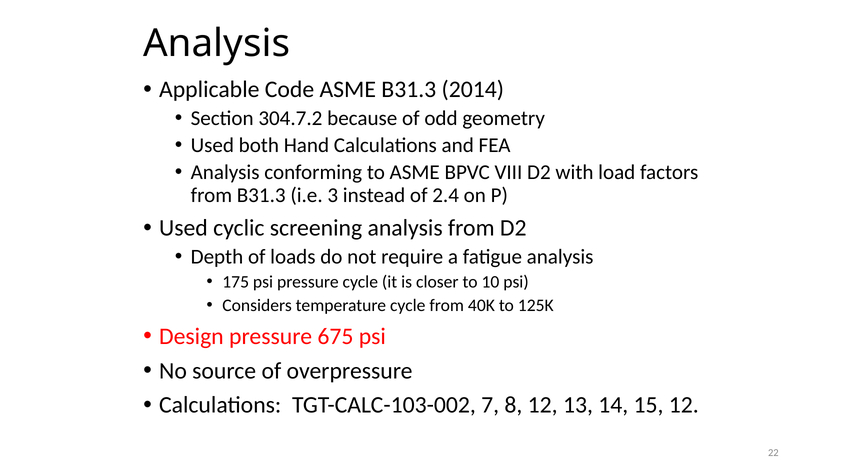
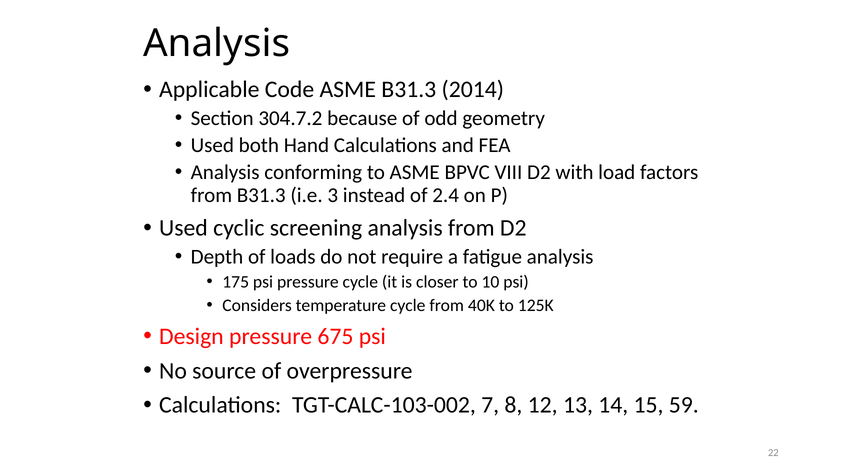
15 12: 12 -> 59 (684, 405)
